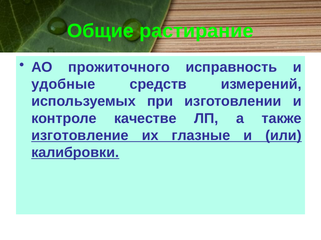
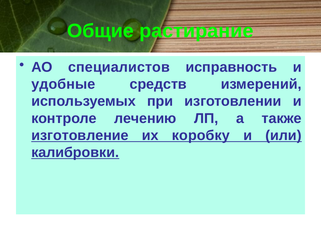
прожиточного: прожиточного -> специалистов (119, 67)
качестве: качестве -> лечению (145, 119)
глазные: глазные -> коробку (201, 136)
